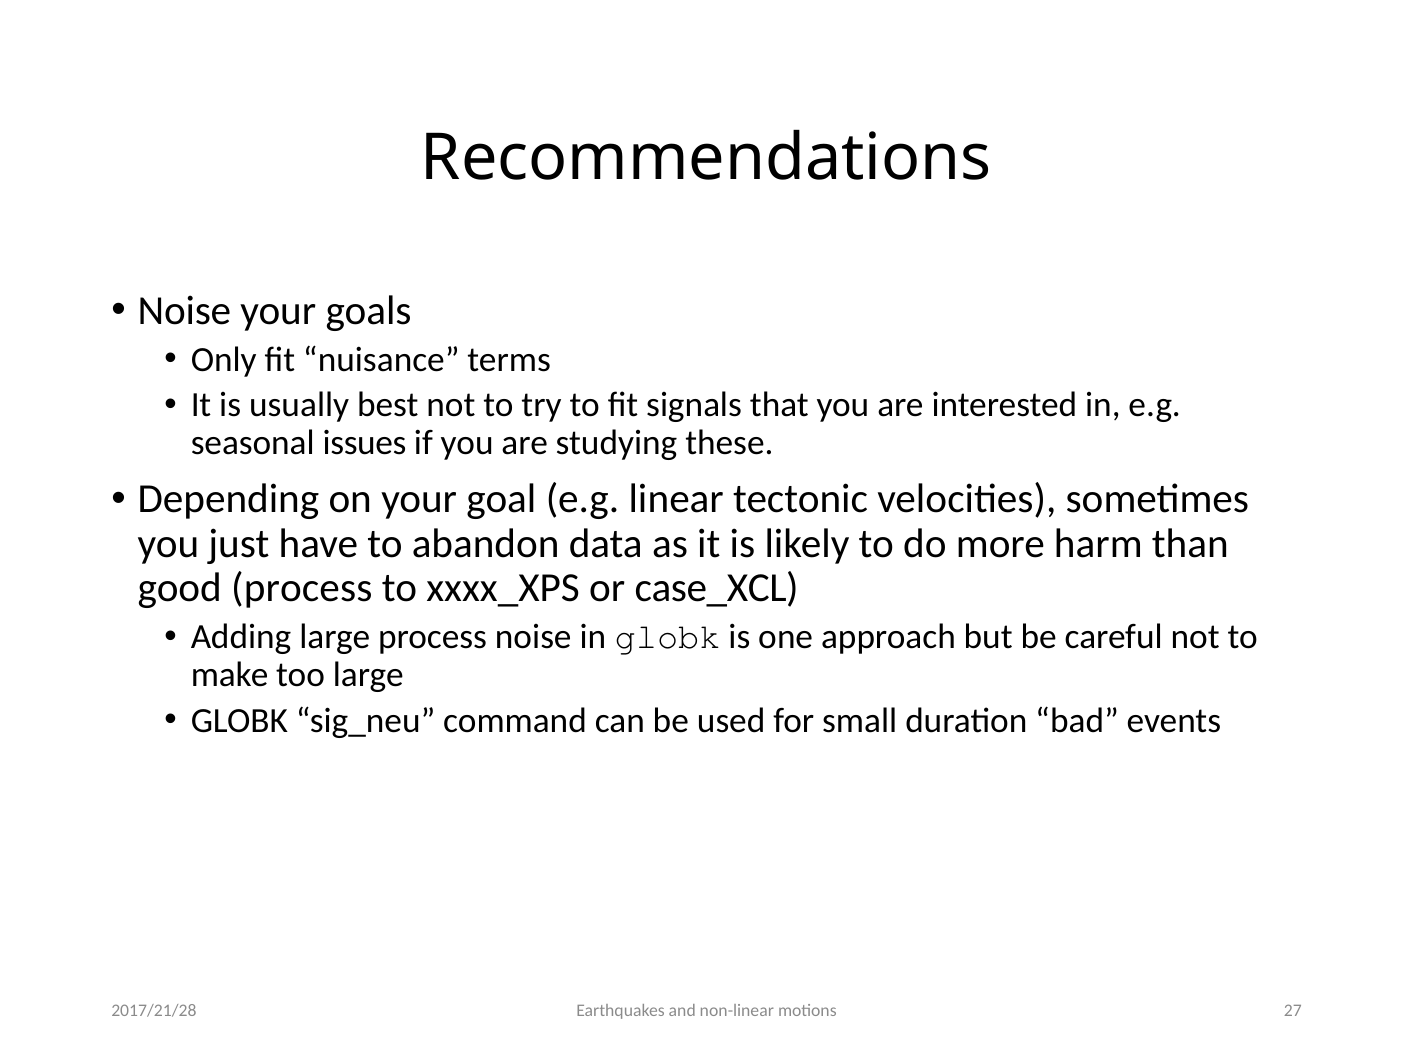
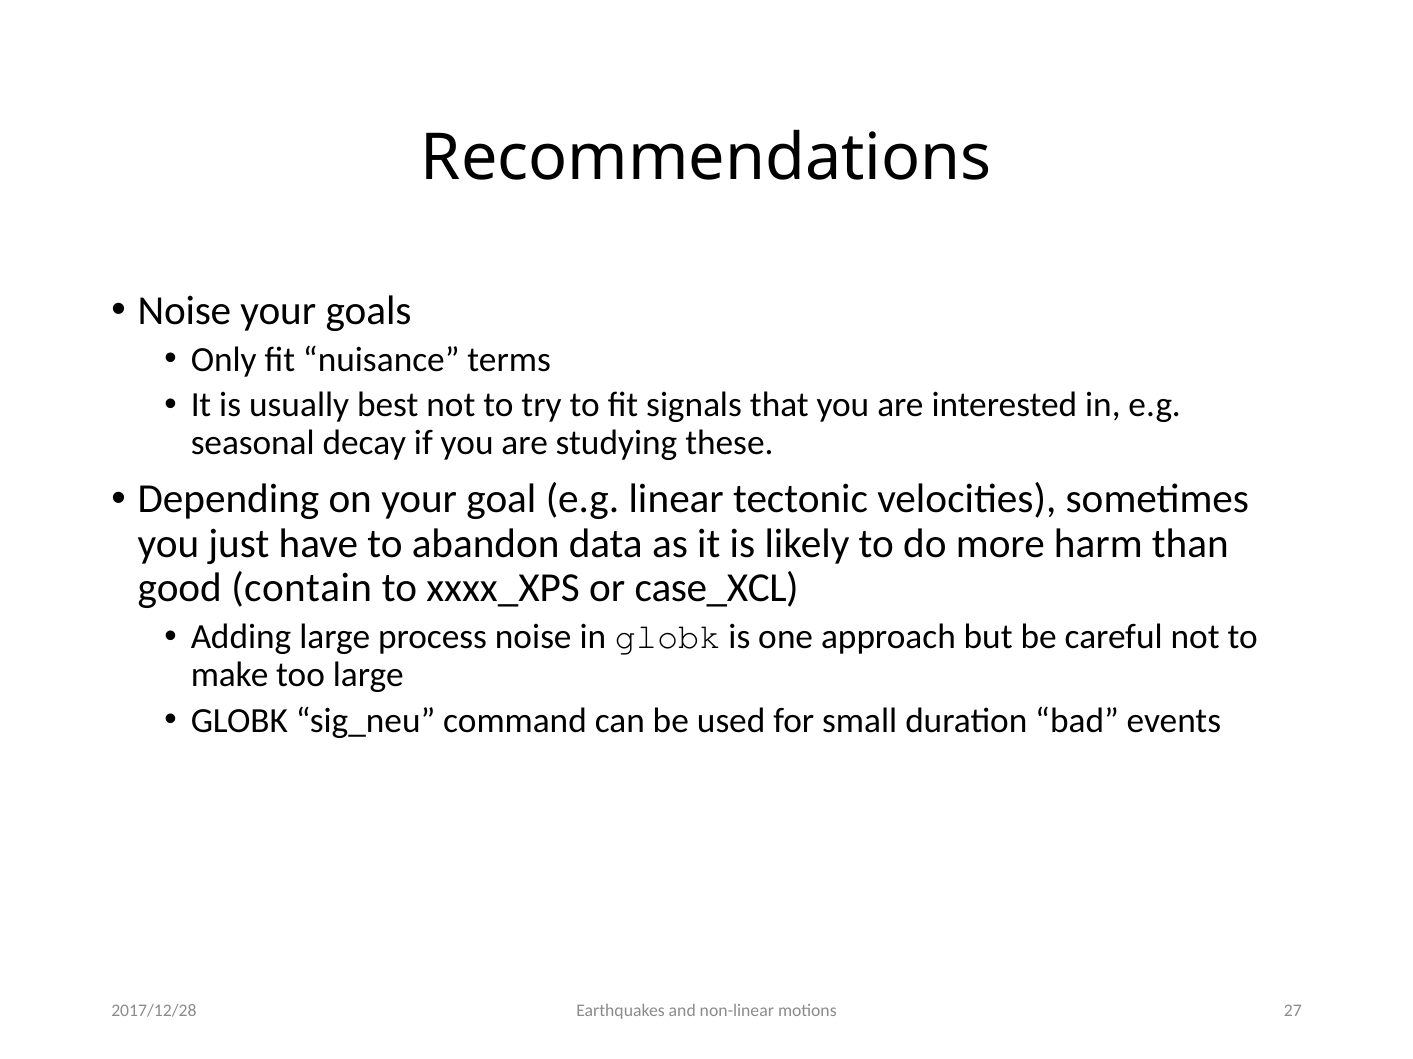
issues: issues -> decay (364, 444)
good process: process -> contain (302, 589)
2017/21/28: 2017/21/28 -> 2017/12/28 (154, 1012)
